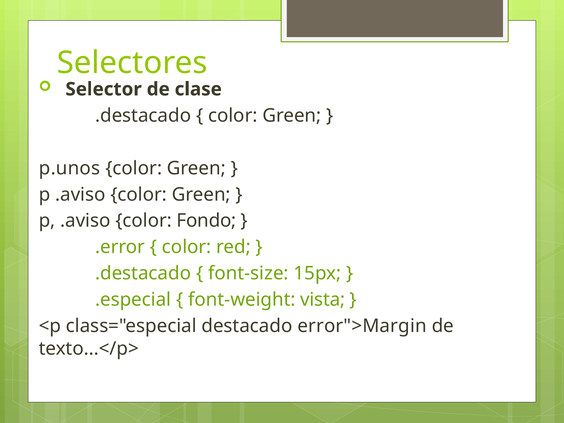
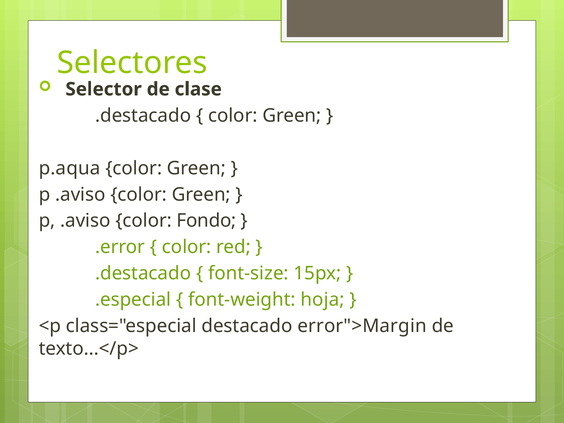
p.unos: p.unos -> p.aqua (70, 168)
vista: vista -> hoja (322, 300)
